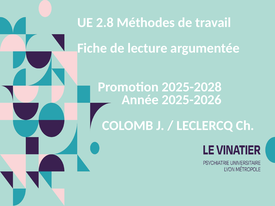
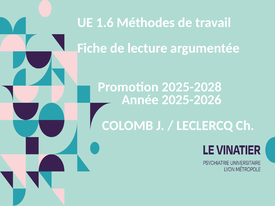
2.8: 2.8 -> 1.6 (105, 23)
